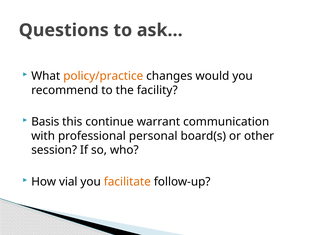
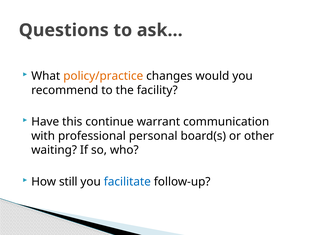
Basis: Basis -> Have (45, 122)
session: session -> waiting (54, 150)
vial: vial -> still (68, 182)
facilitate colour: orange -> blue (127, 182)
